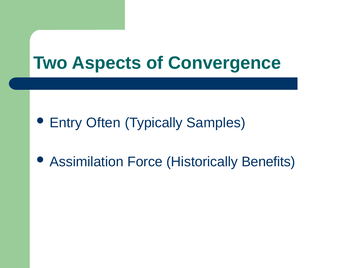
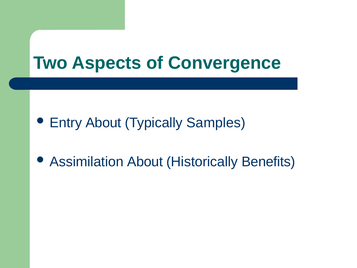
Entry Often: Often -> About (103, 123)
Assimilation Force: Force -> About (145, 162)
